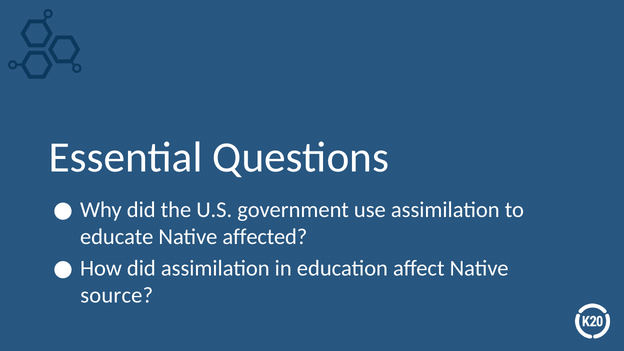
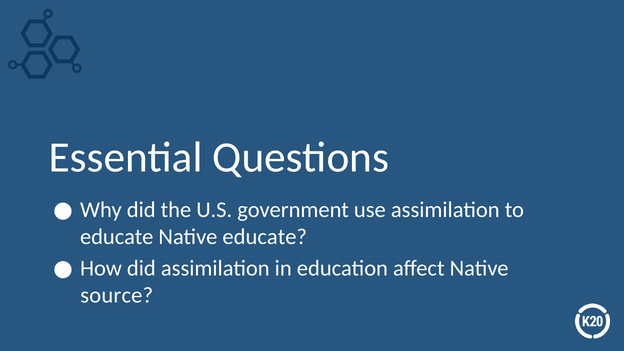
Native affected: affected -> educate (265, 237)
